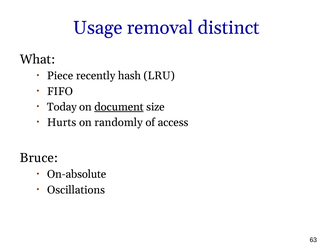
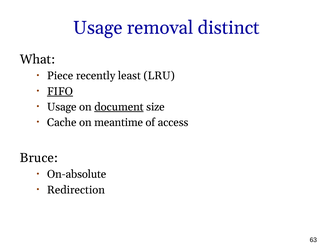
hash: hash -> least (129, 76)
FIFO underline: none -> present (60, 91)
Today: Today -> Usage (62, 107)
Hurts: Hurts -> Cache (62, 122)
randomly: randomly -> meantime (119, 122)
Oscillations: Oscillations -> Redirection (76, 190)
